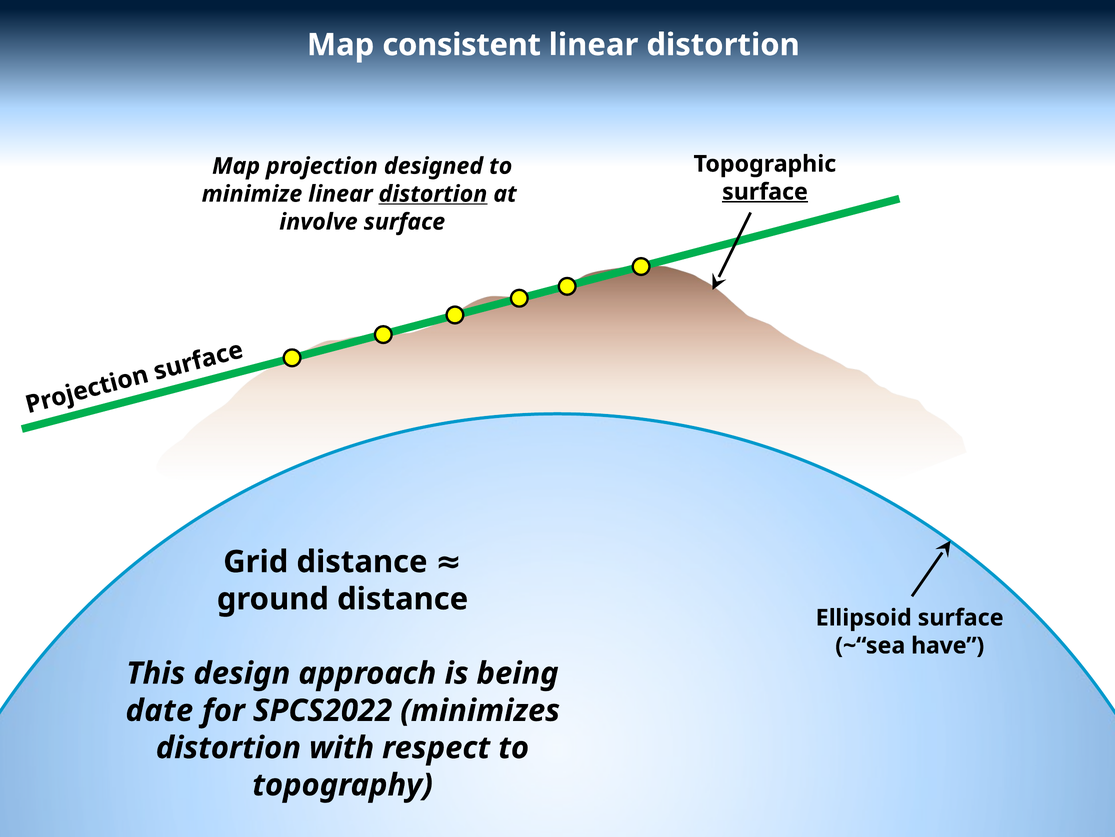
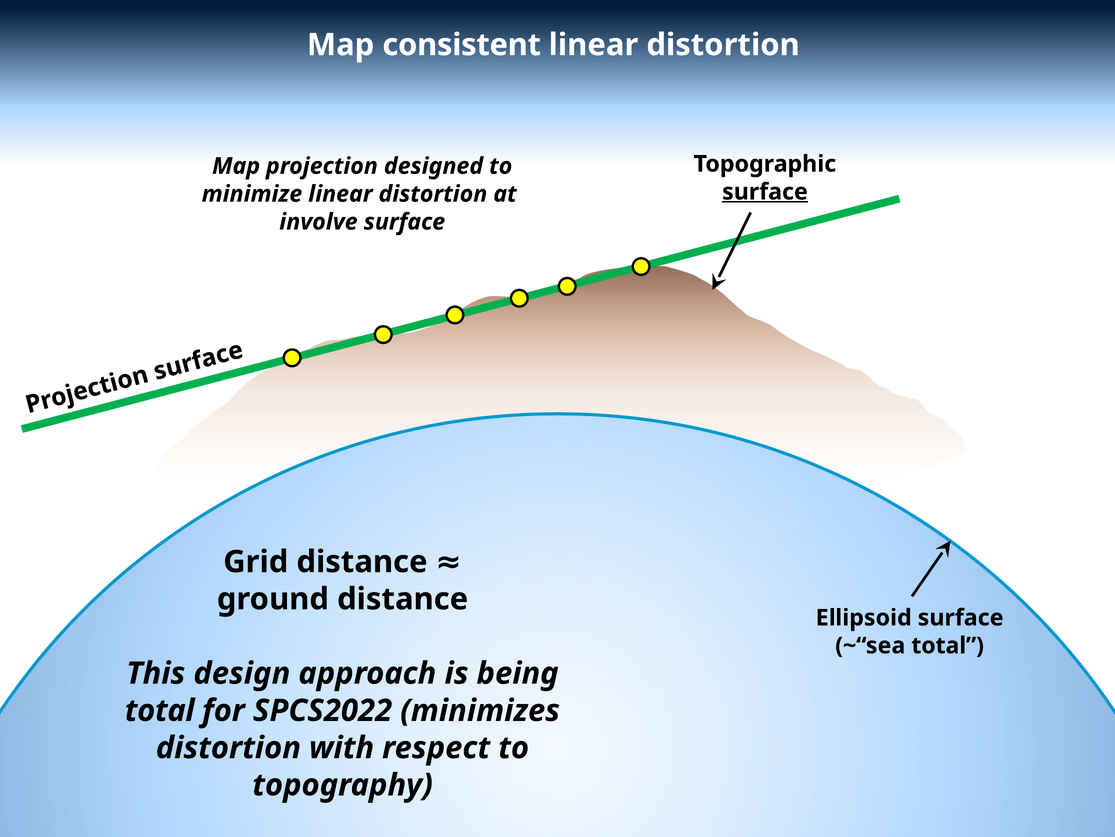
distortion underline: present -> none (433, 194)
~“sea have: have -> total (948, 645)
date: date -> total (160, 710)
